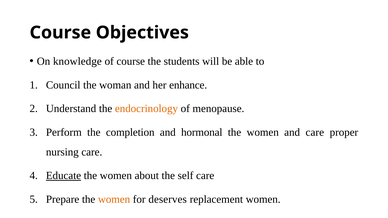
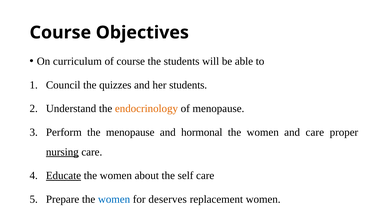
knowledge: knowledge -> curriculum (77, 61)
woman: woman -> quizzes (115, 85)
her enhance: enhance -> students (188, 85)
the completion: completion -> menopause (130, 132)
nursing underline: none -> present (62, 152)
women colour: orange -> blue (114, 200)
